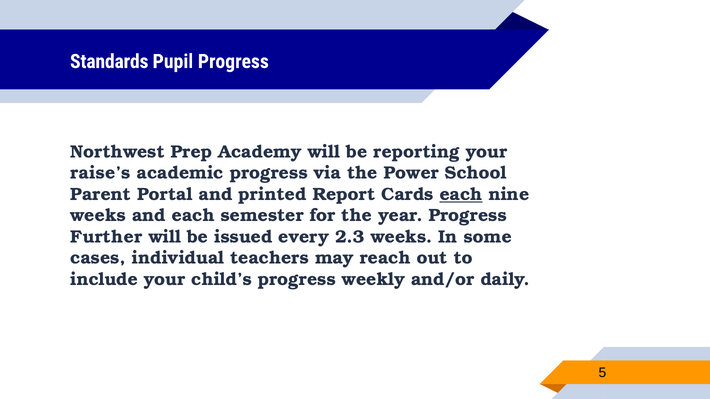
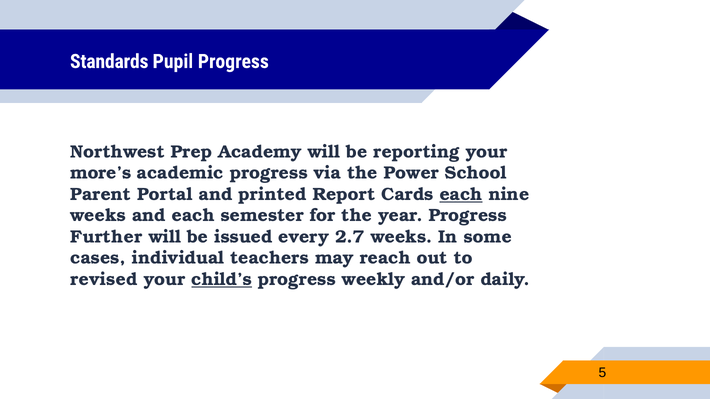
raise’s: raise’s -> more’s (101, 173)
2.3: 2.3 -> 2.7 (350, 237)
include: include -> revised (104, 280)
child’s underline: none -> present (222, 280)
